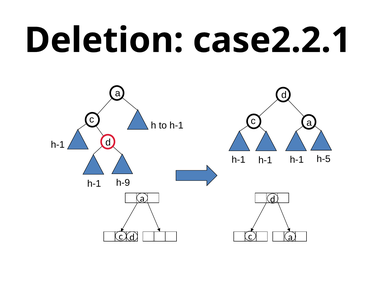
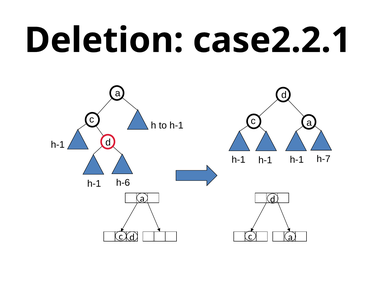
h-5: h-5 -> h-7 (324, 159)
h-9: h-9 -> h-6 (123, 182)
